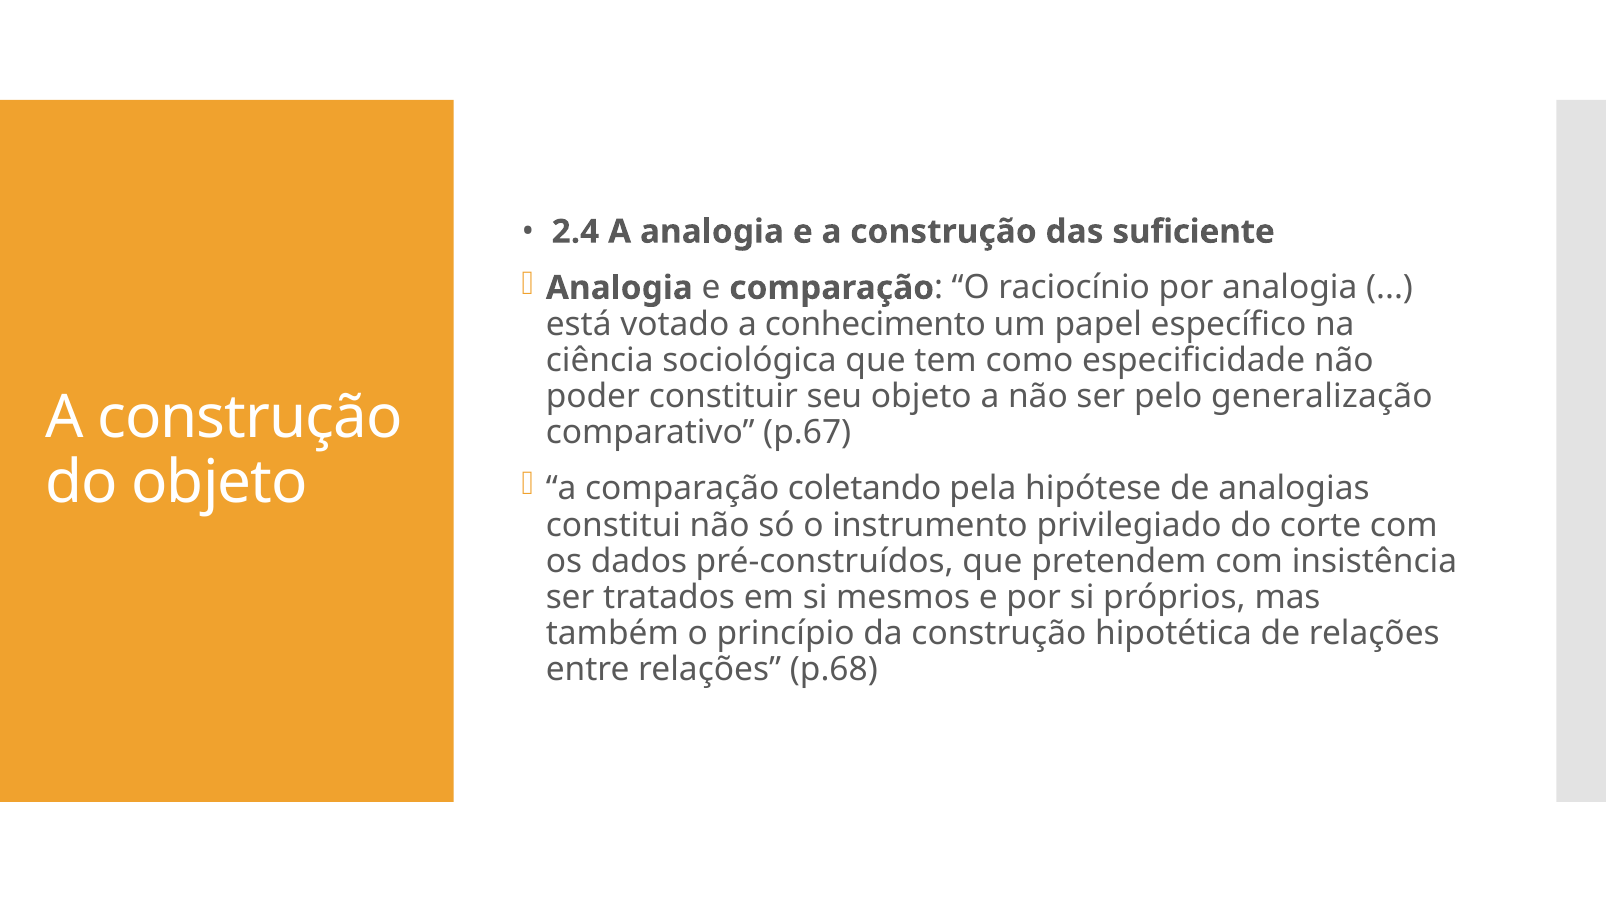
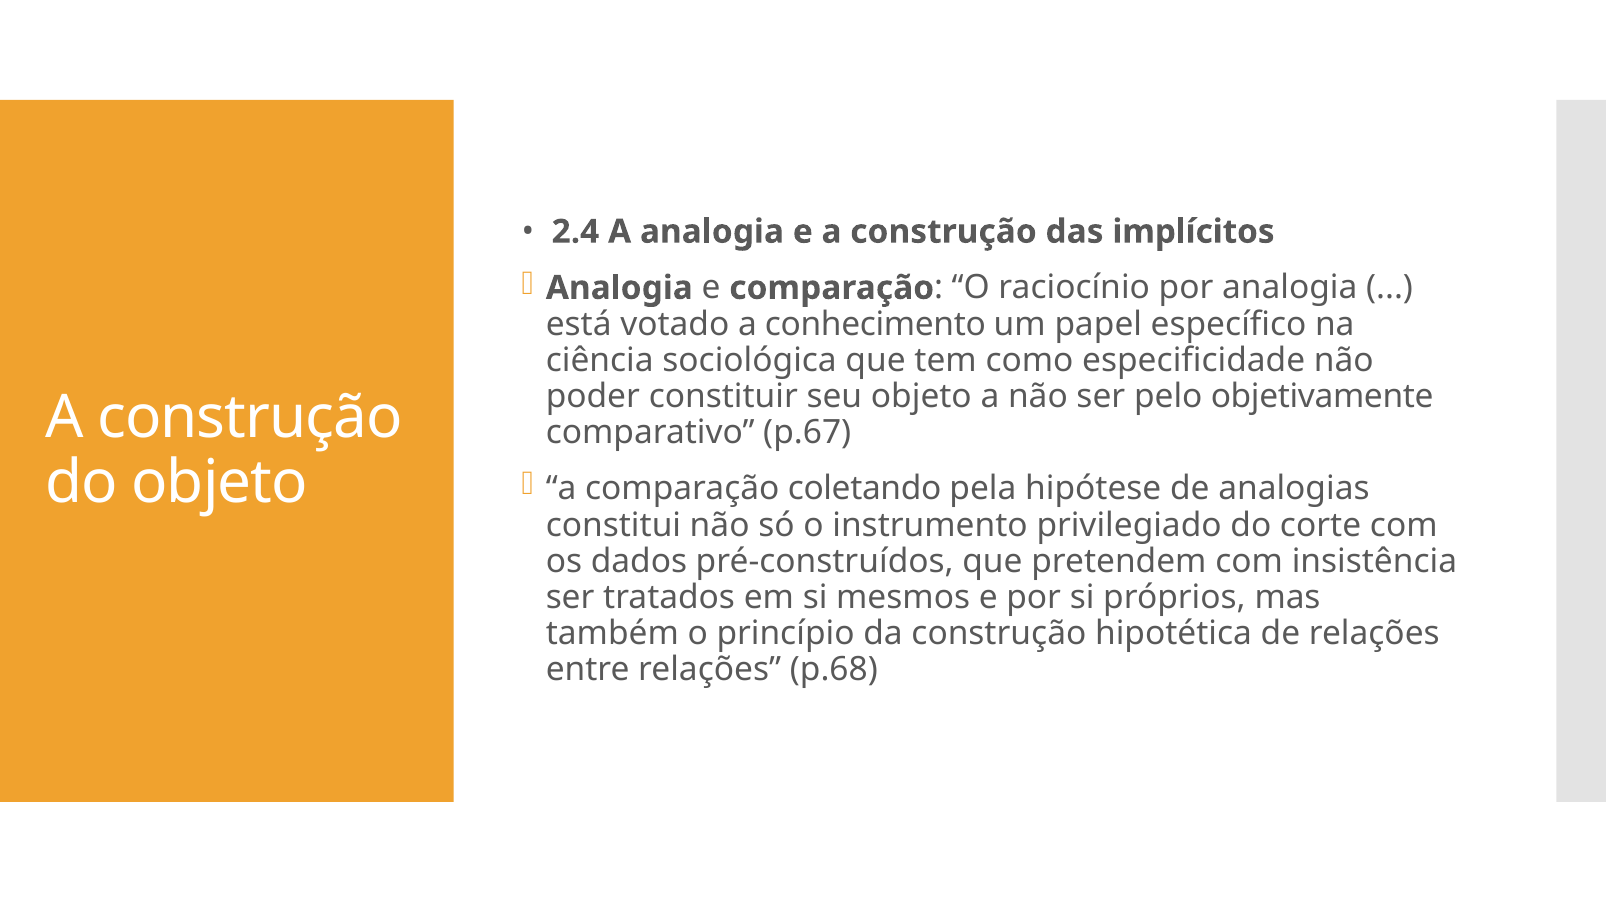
suficiente: suficiente -> implícitos (1194, 232)
generalização: generalização -> objetivamente (1322, 397)
